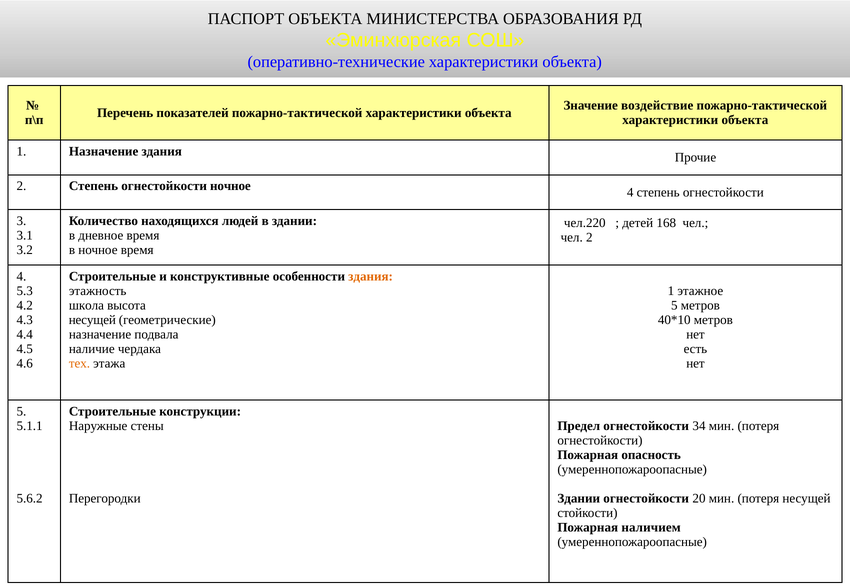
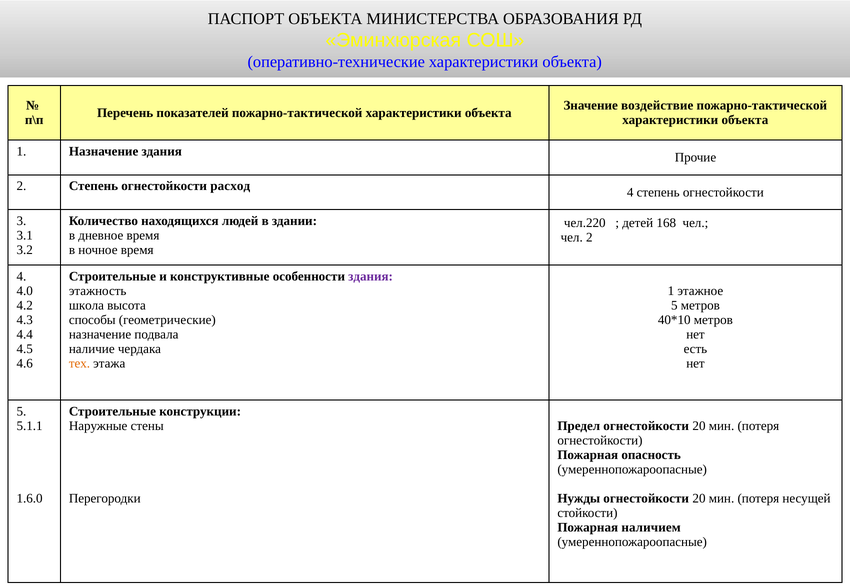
огнестойкости ночное: ночное -> расход (230, 186)
здания colour: orange -> purple (371, 277)
5.3: 5.3 -> 4.0 (25, 291)
несущей: несущей -> способы (92, 320)
Предел огнестойкости 34: 34 -> 20 (699, 426)
5.6.2: 5.6.2 -> 1.6.0 (30, 499)
Здании: Здании -> Нужды (579, 499)
